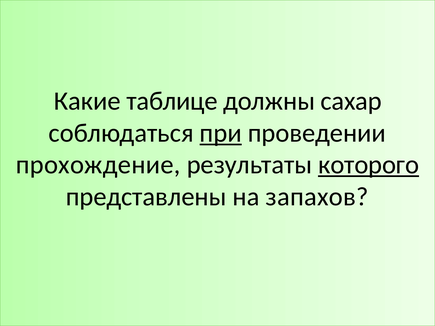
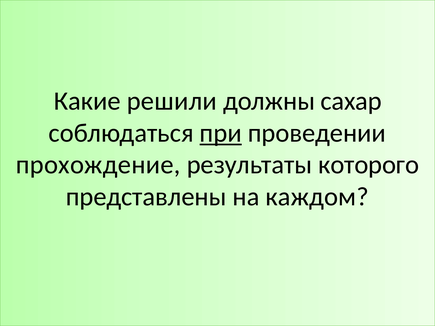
таблице: таблице -> решили (172, 101)
которого underline: present -> none (369, 165)
запахов: запахов -> каждом (317, 197)
